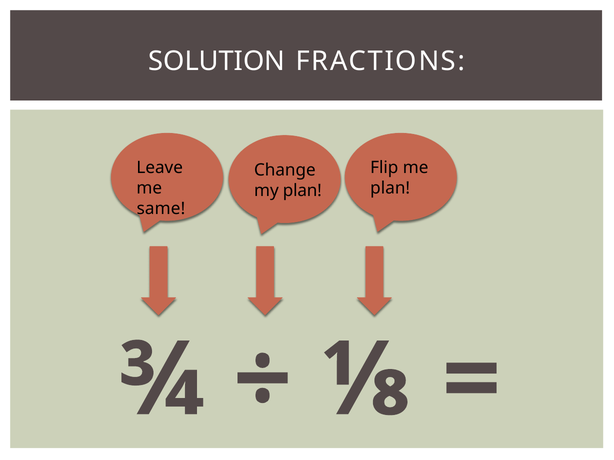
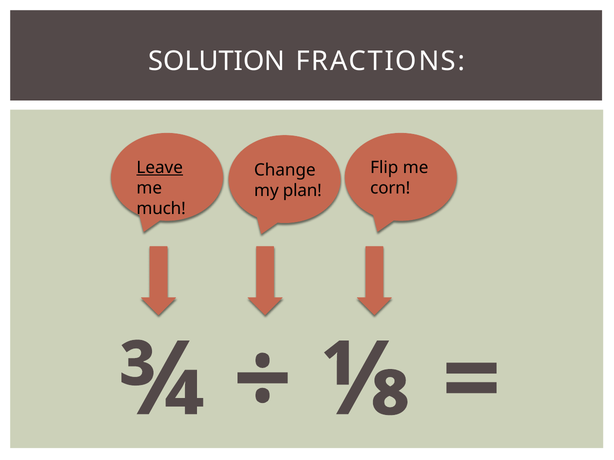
Leave underline: none -> present (160, 168)
plan: plan -> corn (390, 188)
same: same -> much (161, 209)
